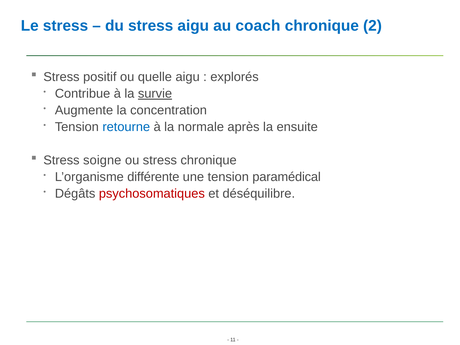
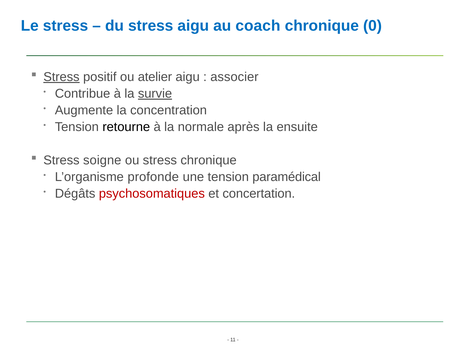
2: 2 -> 0 (373, 26)
Stress underline: none -> present (61, 77)
quelle: quelle -> atelier (155, 77)
explorés: explorés -> associer (234, 77)
retourne colour: blue -> black (126, 127)
différente: différente -> profonde (153, 177)
déséquilibre: déséquilibre -> concertation (259, 194)
